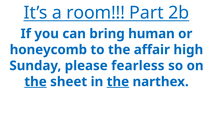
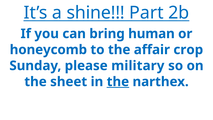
room: room -> shine (96, 13)
high: high -> crop (188, 50)
fearless: fearless -> military (138, 66)
the underline: present -> none (36, 82)
